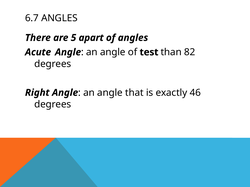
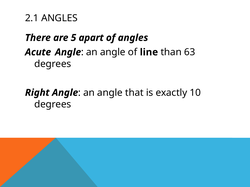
6.7: 6.7 -> 2.1 (32, 18)
test: test -> line (149, 52)
82: 82 -> 63 (190, 52)
46: 46 -> 10 (195, 93)
